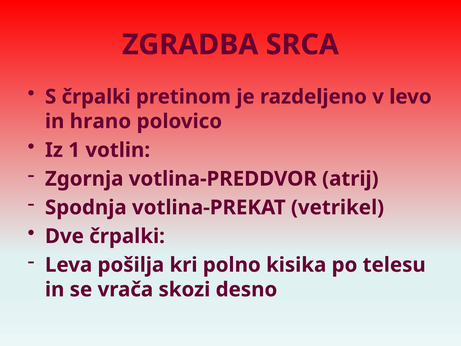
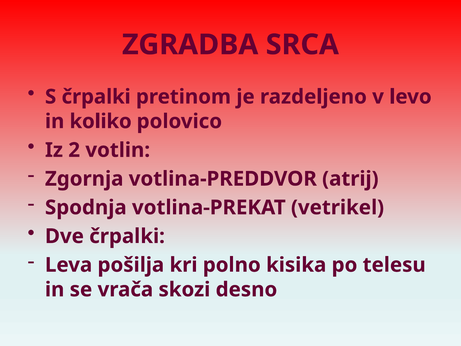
hrano: hrano -> koliko (101, 121)
1: 1 -> 2 (74, 150)
